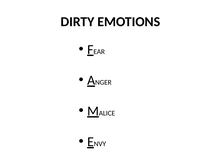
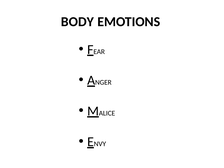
DIRTY: DIRTY -> BODY (77, 22)
